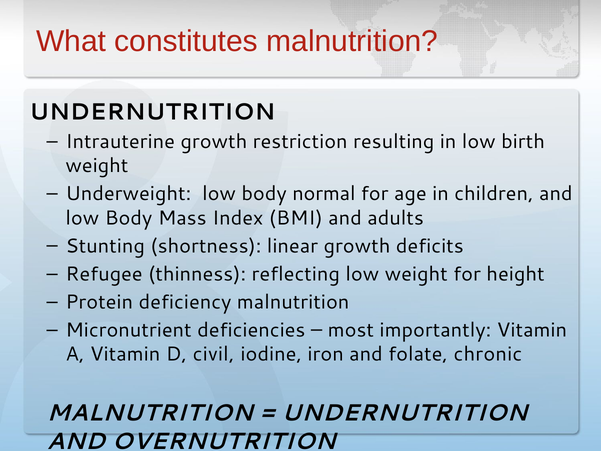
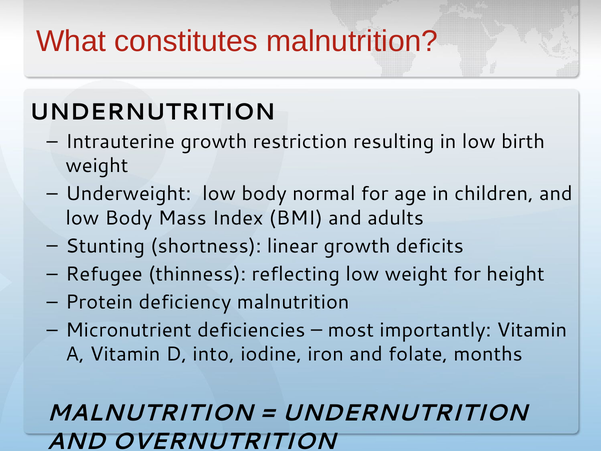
civil: civil -> into (214, 354)
chronic: chronic -> months (488, 354)
